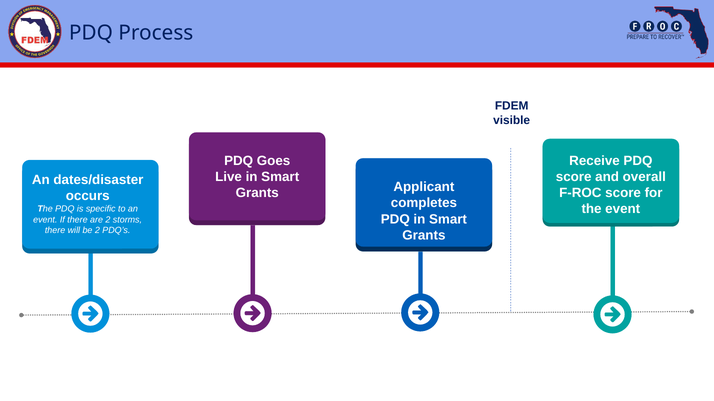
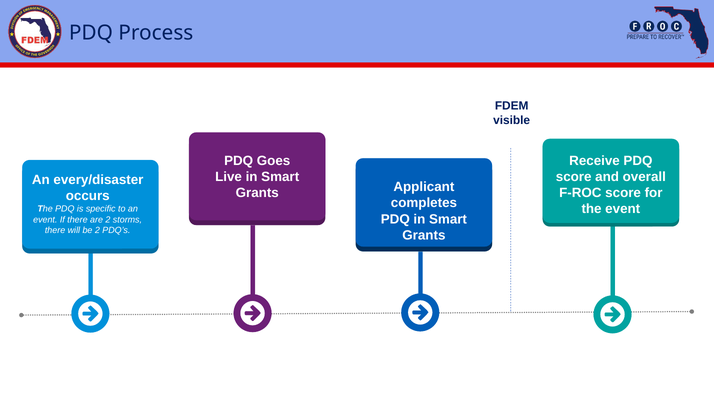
dates/disaster: dates/disaster -> every/disaster (98, 180)
